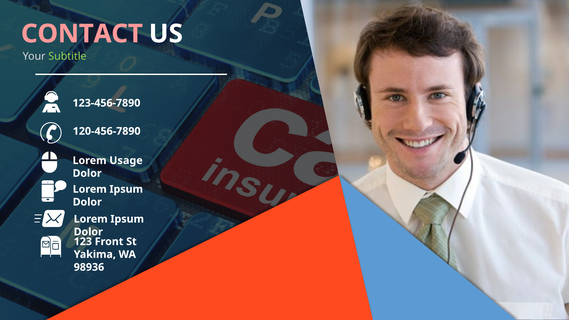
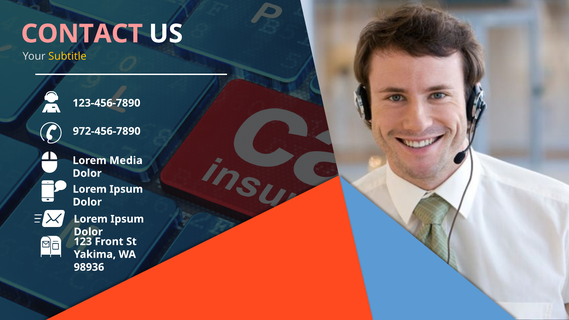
Subtitle colour: light green -> yellow (67, 56)
120-456-7890: 120-456-7890 -> 972-456-7890 (107, 131)
Usage: Usage -> Media (126, 161)
